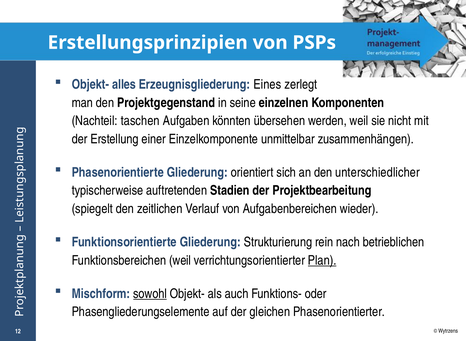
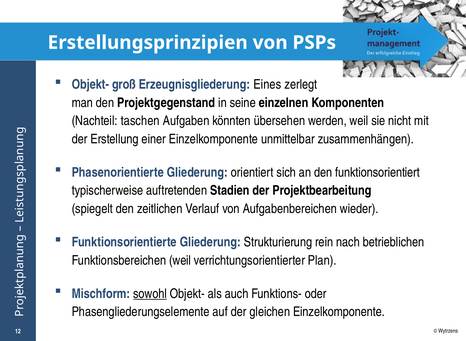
alles: alles -> groß (124, 84)
unterschiedlicher: unterschiedlicher -> funktionsorientiert (378, 172)
Plan underline: present -> none (322, 260)
gleichen Phasenorientierter: Phasenorientierter -> Einzelkomponente (339, 311)
